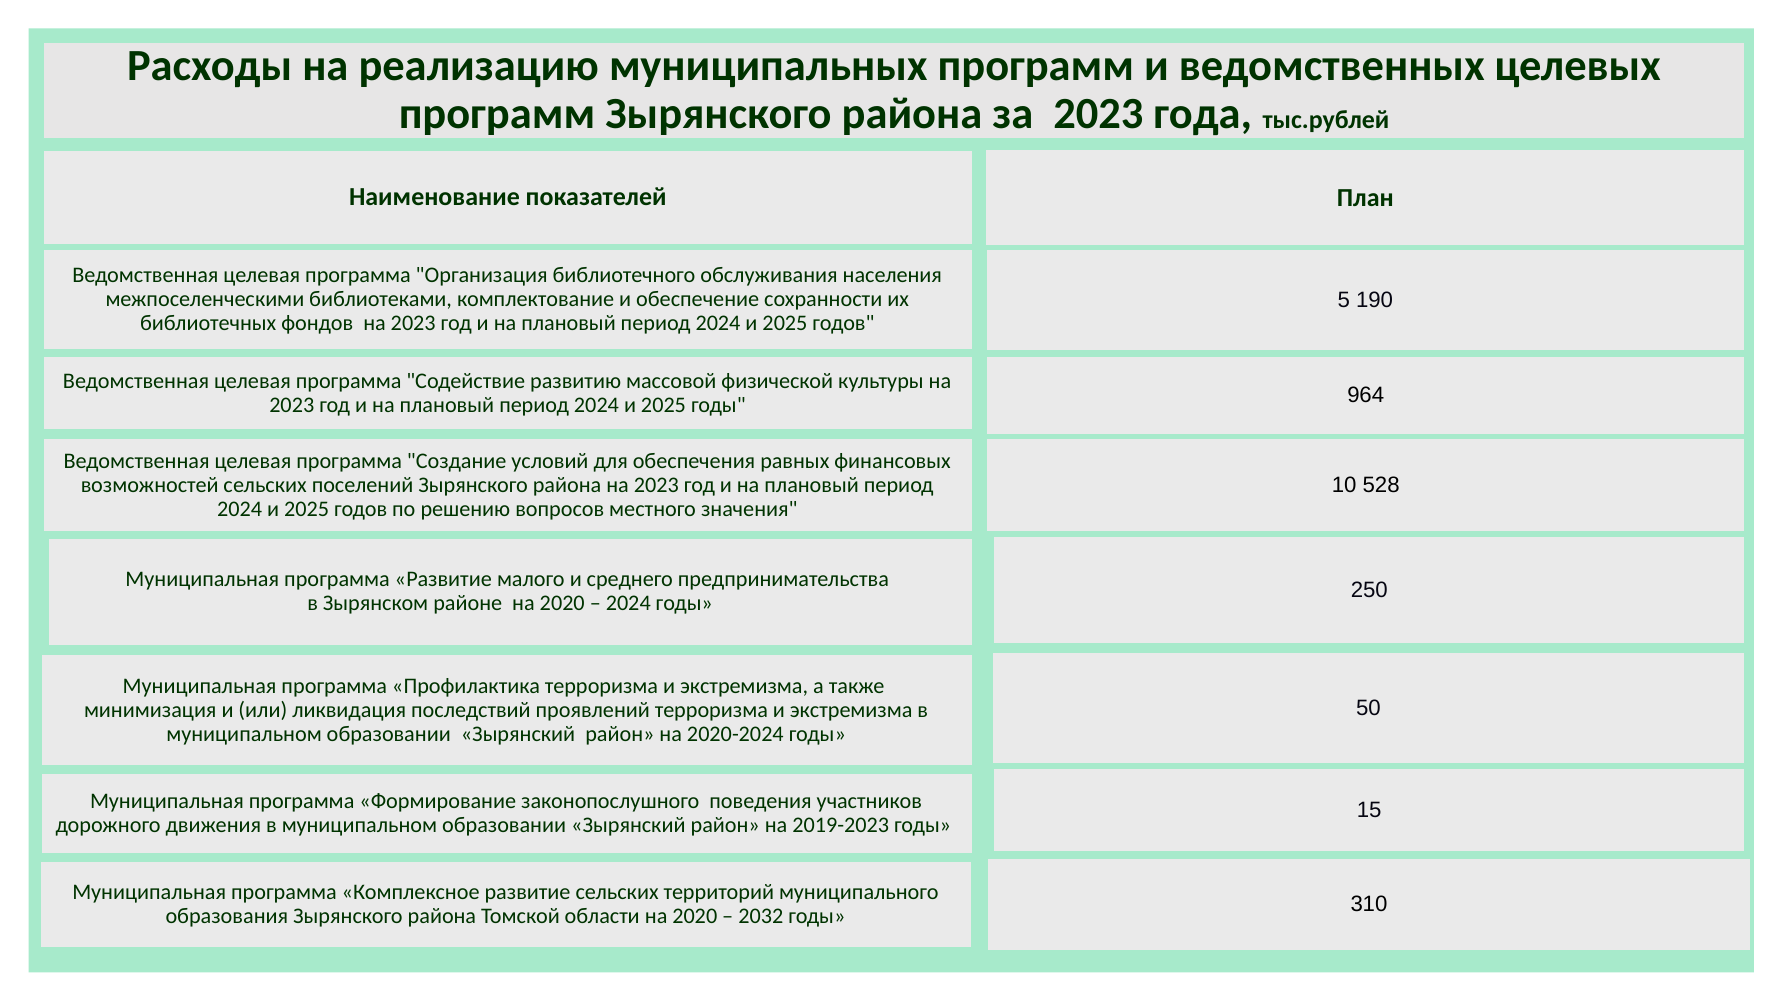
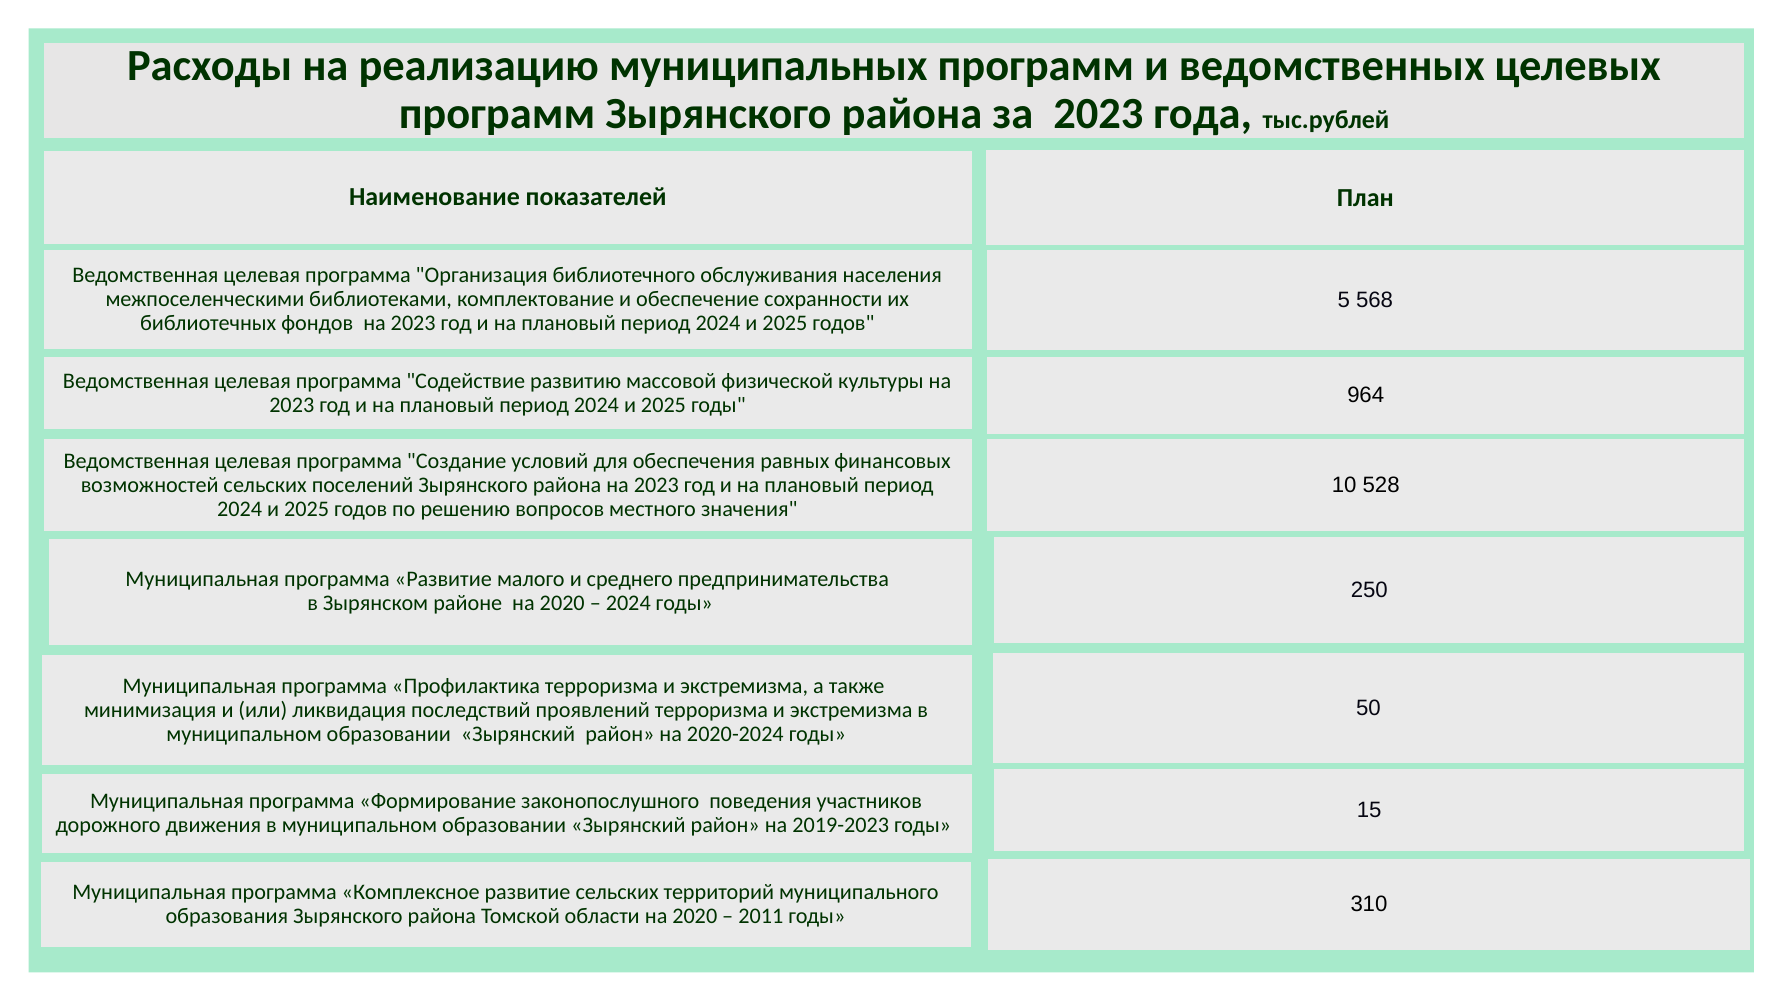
190: 190 -> 568 (1375, 300)
2032: 2032 -> 2011 (761, 916)
